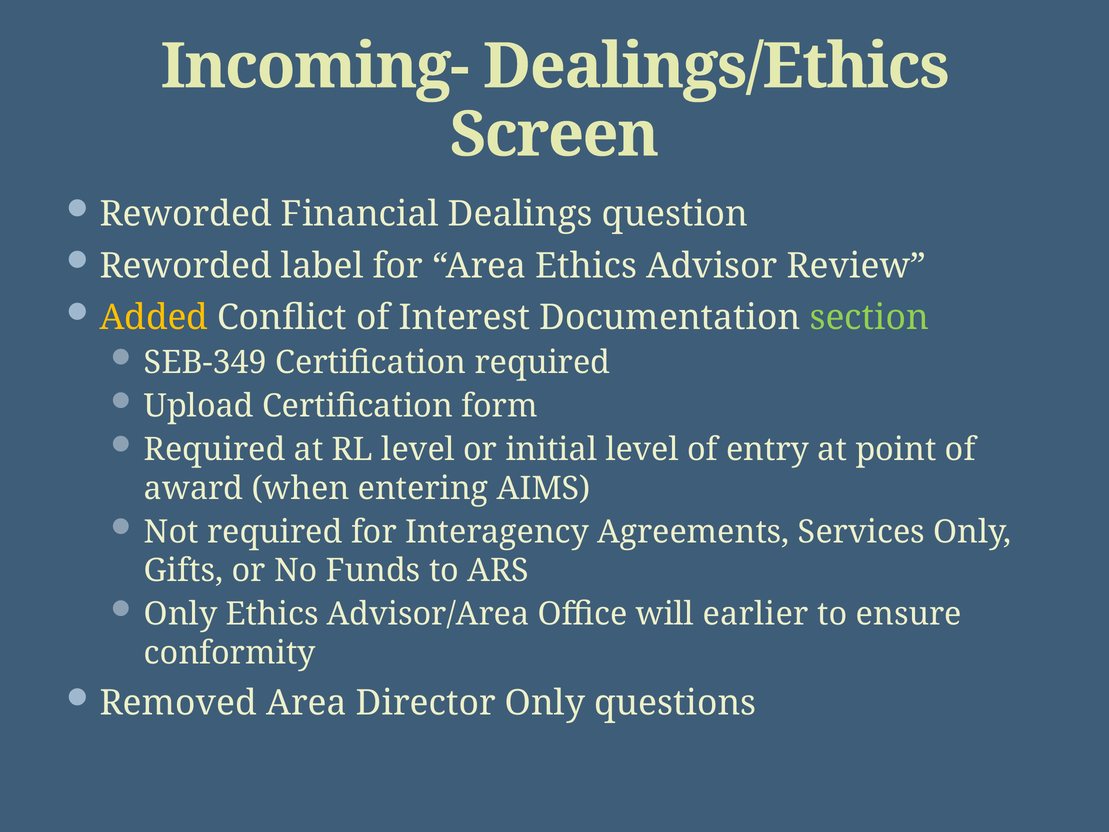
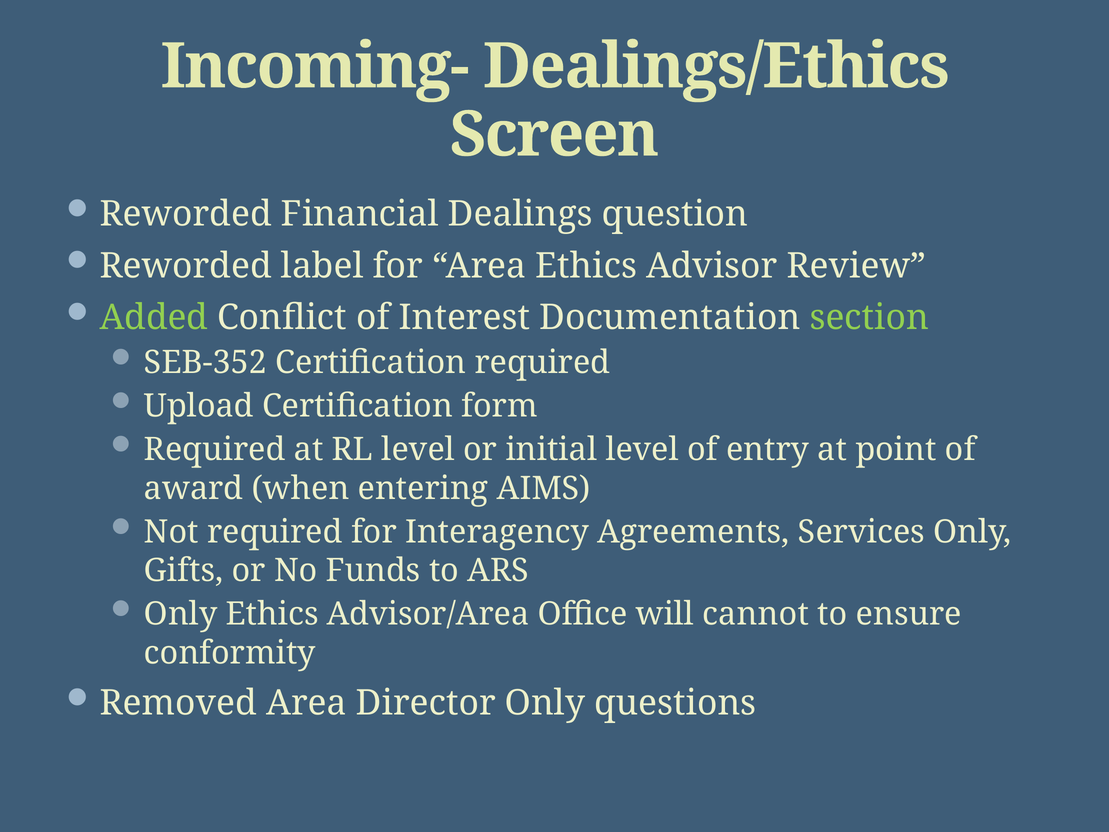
Added colour: yellow -> light green (154, 317)
SEB-349: SEB-349 -> SEB-352 (206, 363)
earlier: earlier -> cannot (756, 614)
